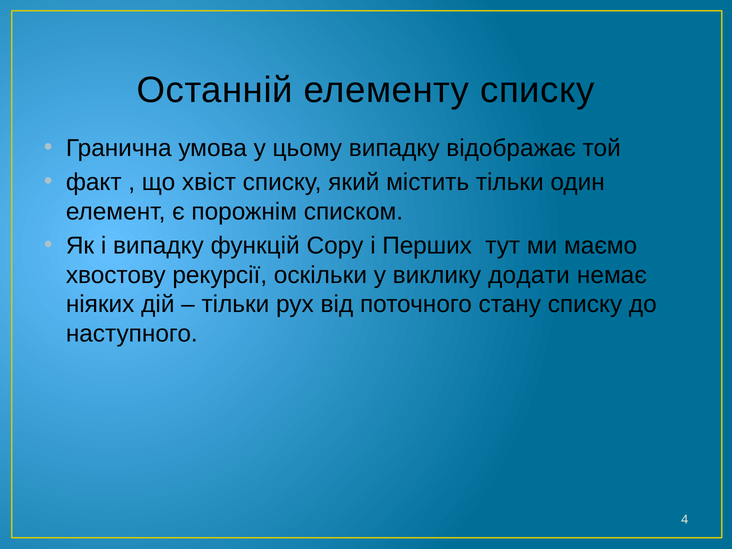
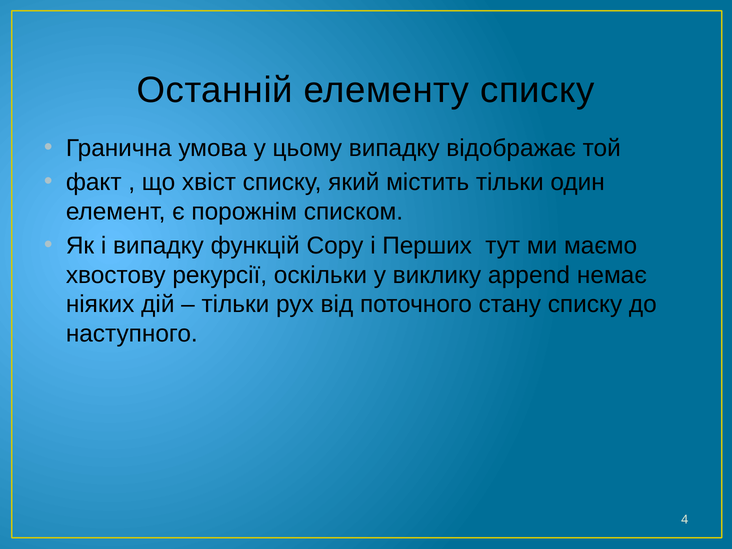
додати: додати -> append (529, 275)
